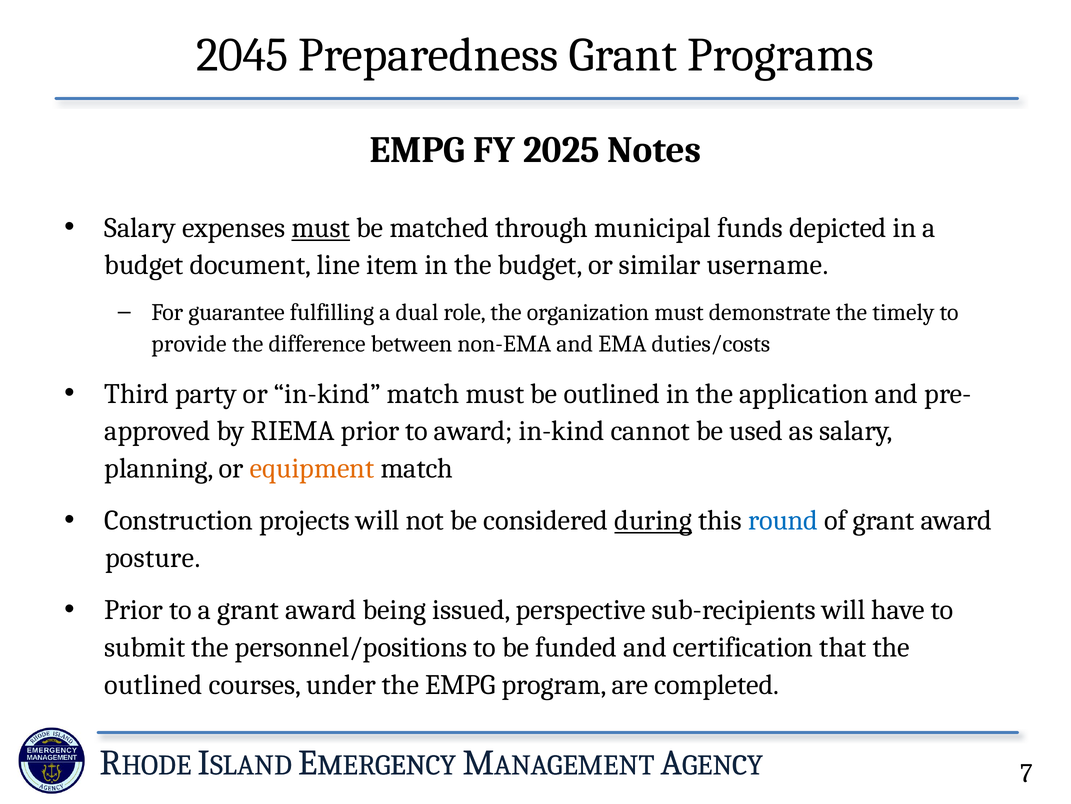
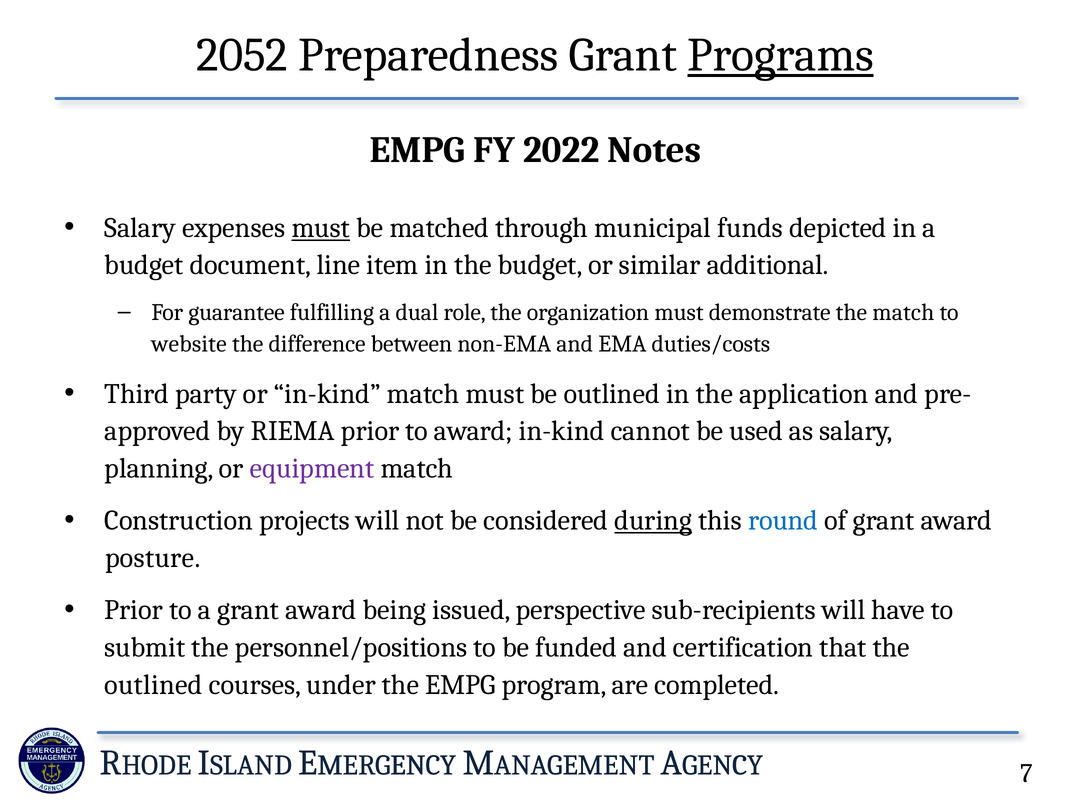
2045: 2045 -> 2052 (242, 55)
Programs underline: none -> present (781, 55)
2025: 2025 -> 2022 (561, 150)
username: username -> additional (768, 265)
the timely: timely -> match (903, 312)
provide: provide -> website (189, 344)
equipment colour: orange -> purple (312, 468)
